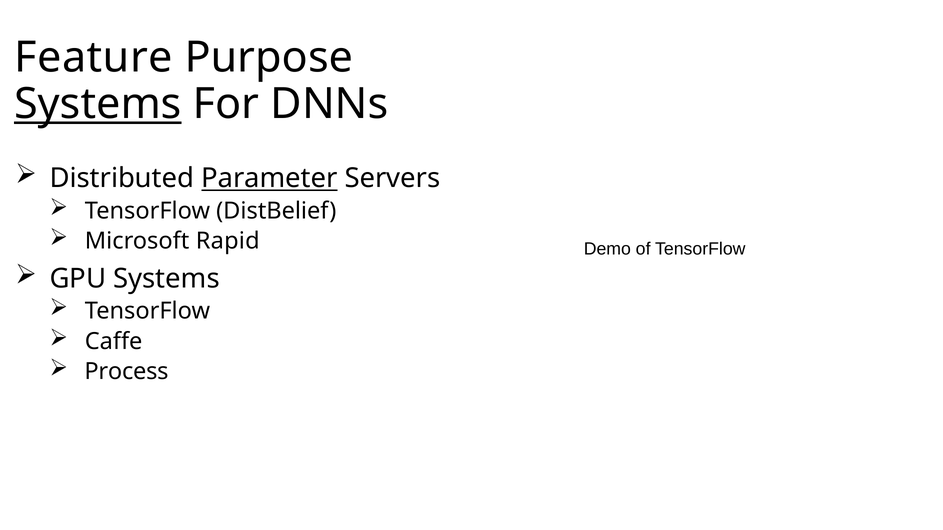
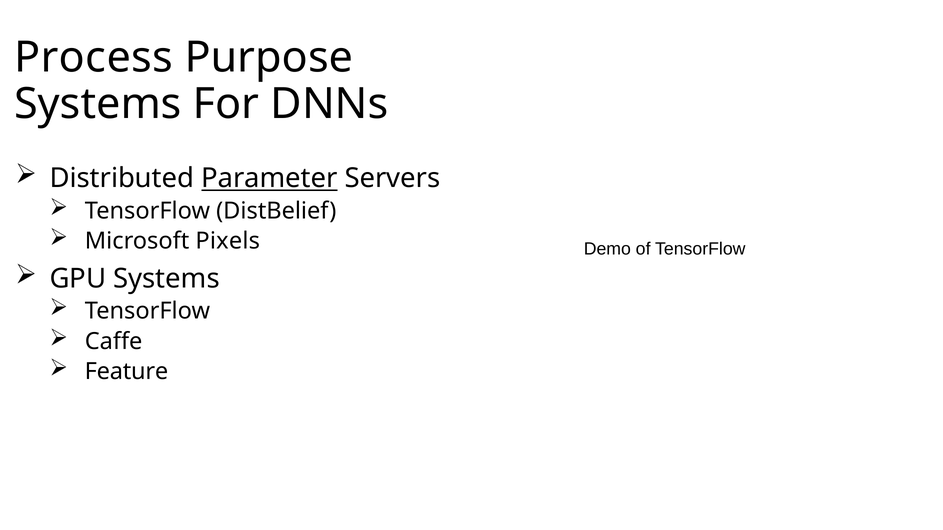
Feature: Feature -> Process (94, 57)
Systems underline: present -> none (98, 104)
Rapid: Rapid -> Pixels (228, 241)
Process: Process -> Feature (126, 372)
